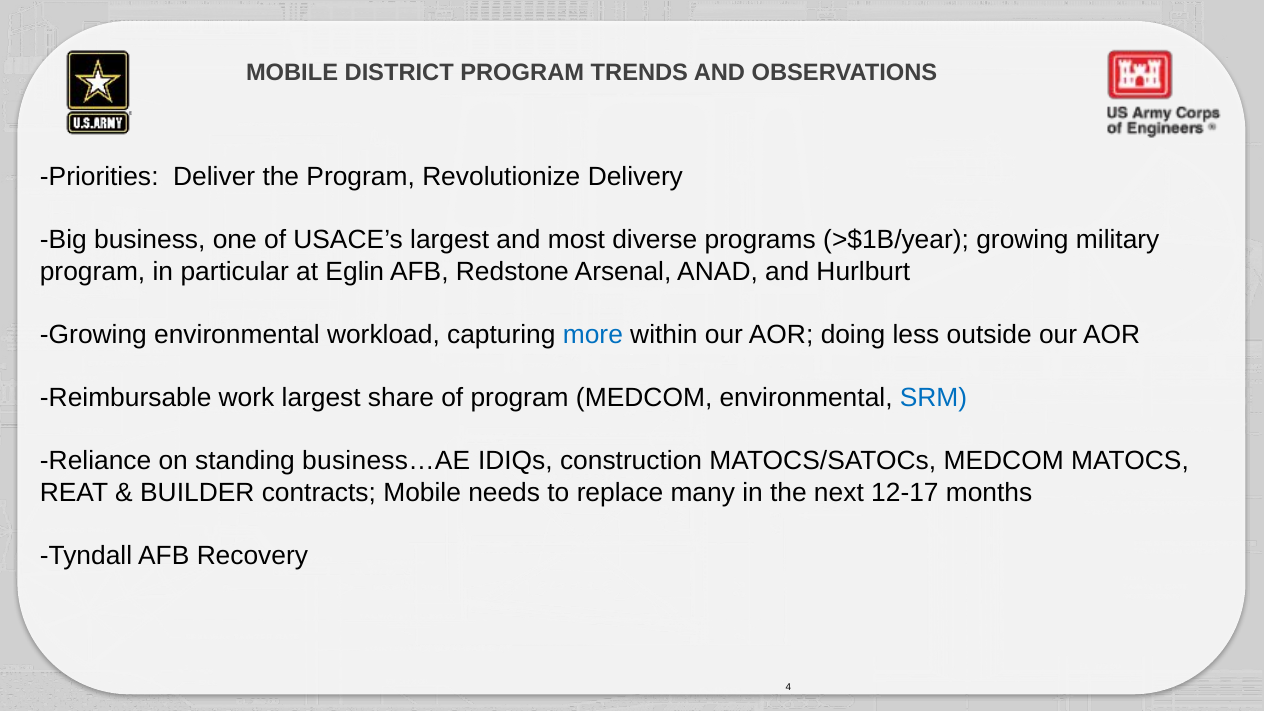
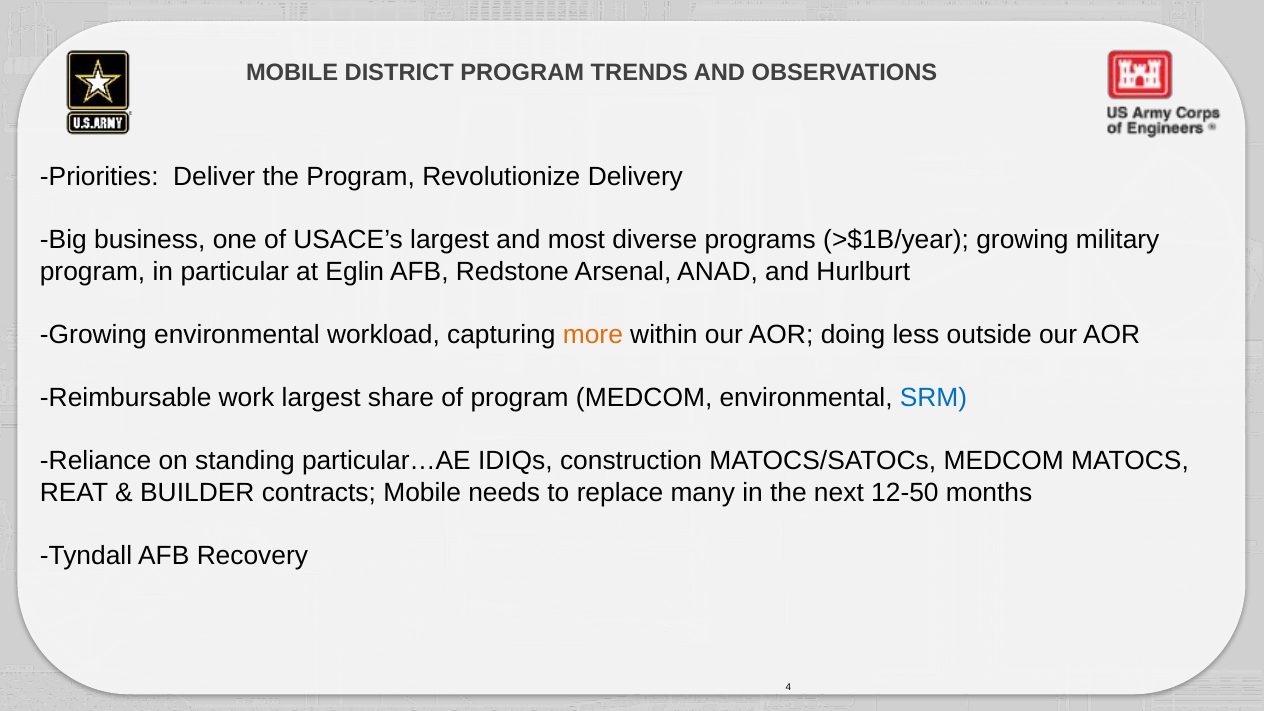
more colour: blue -> orange (593, 335)
business…AE: business…AE -> particular…AE (386, 461)
12-17: 12-17 -> 12-50 (905, 493)
